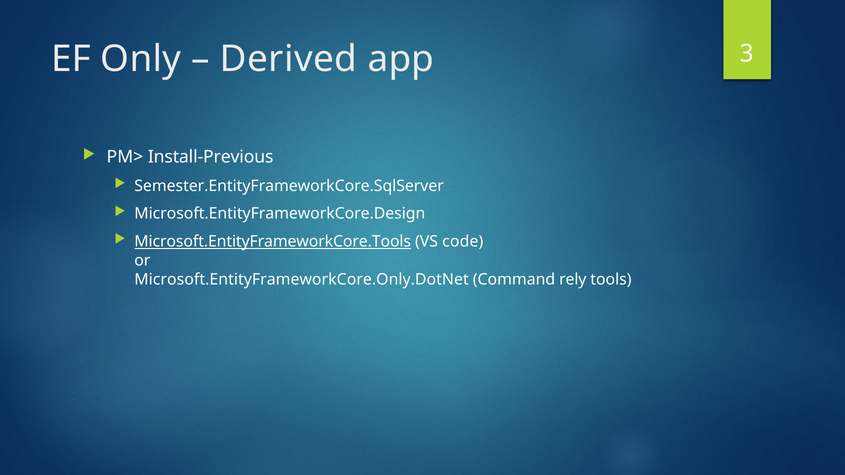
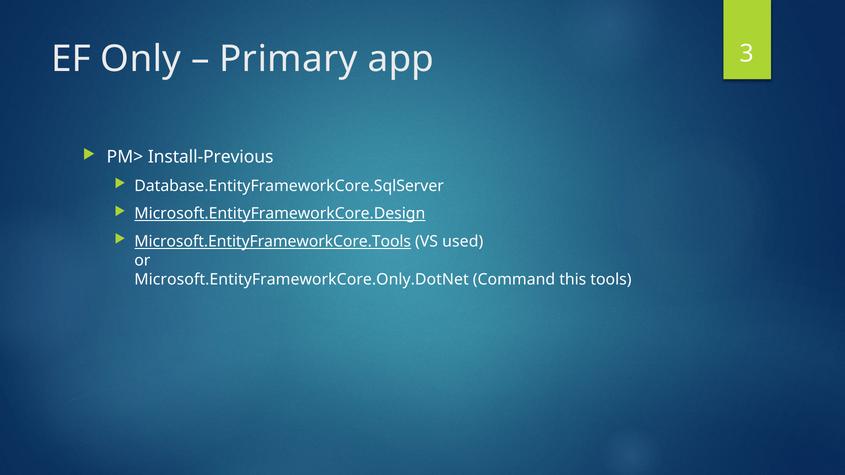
Derived: Derived -> Primary (289, 59)
Semester.EntityFrameworkCore.SqlServer: Semester.EntityFrameworkCore.SqlServer -> Database.EntityFrameworkCore.SqlServer (289, 186)
Microsoft.EntityFrameworkCore.Design underline: none -> present (280, 214)
code: code -> used (463, 242)
rely: rely -> this (573, 280)
